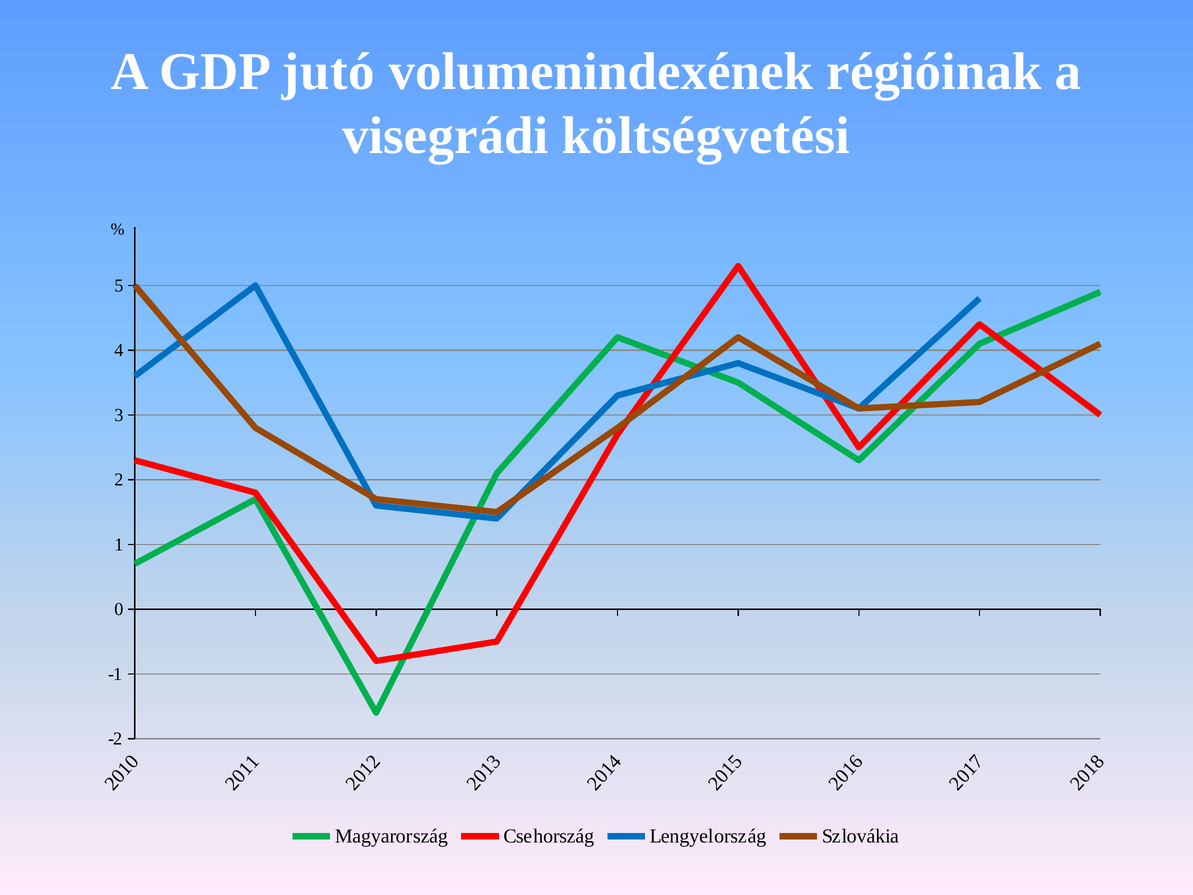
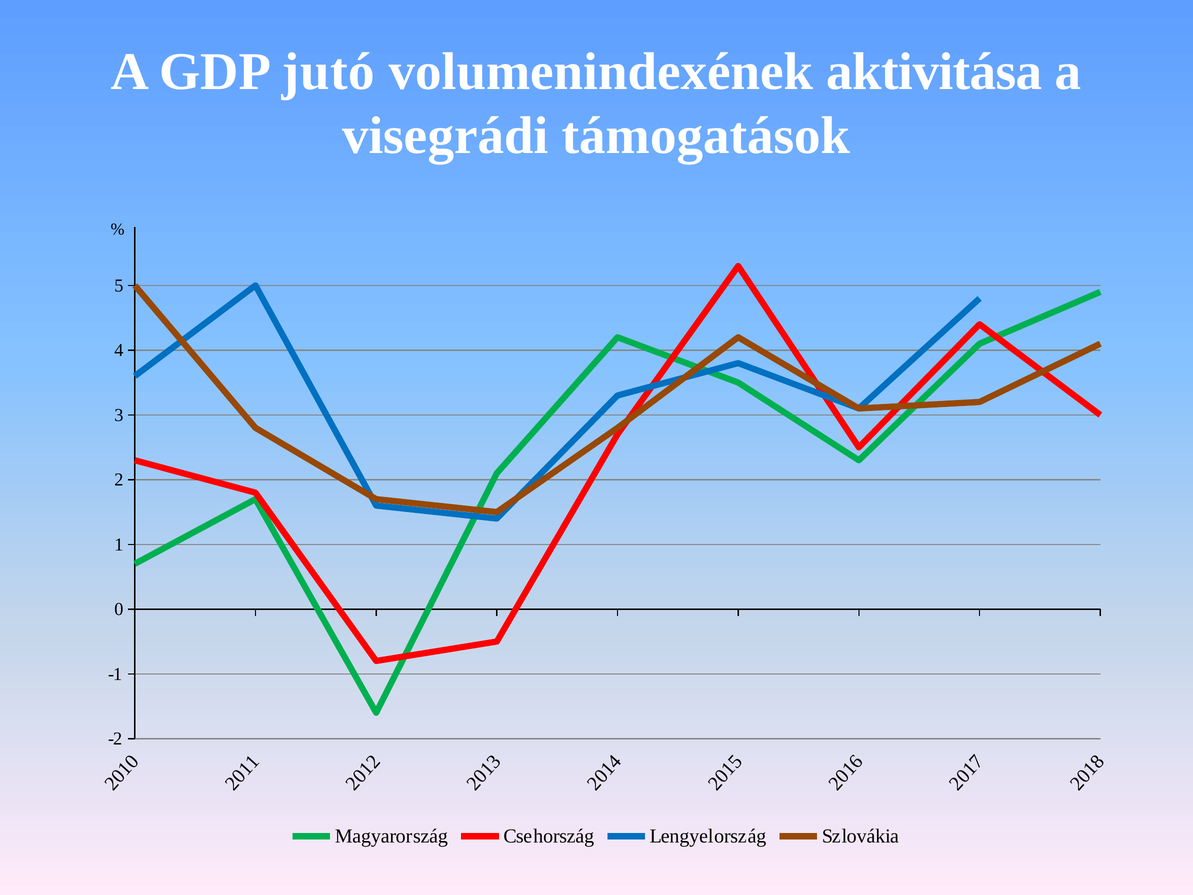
régióinak: régióinak -> aktivitása (934, 72)
költségvetési: költségvetési -> támogatások (706, 136)
